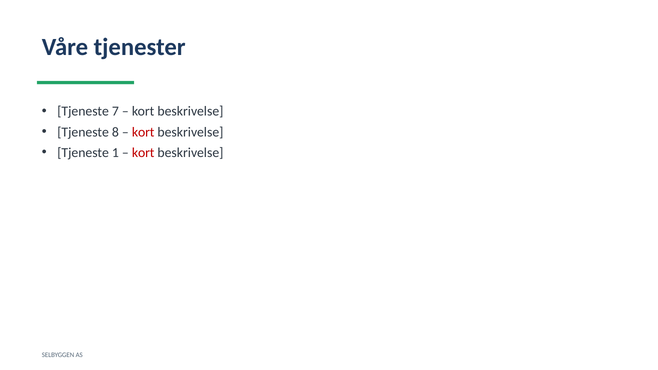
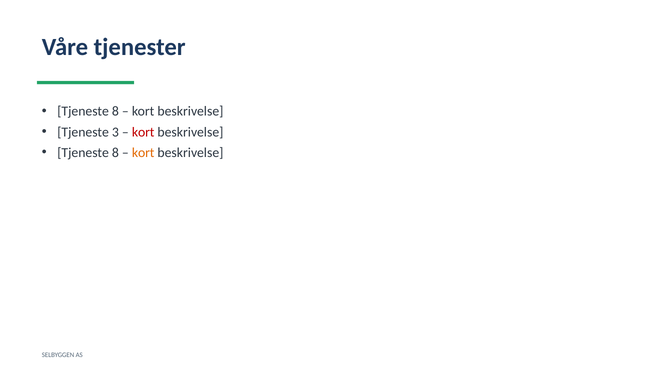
7: 7 -> 8 (115, 111)
8: 8 -> 3 (115, 132)
1: 1 -> 8 (115, 153)
kort colour: red -> orange (143, 153)
